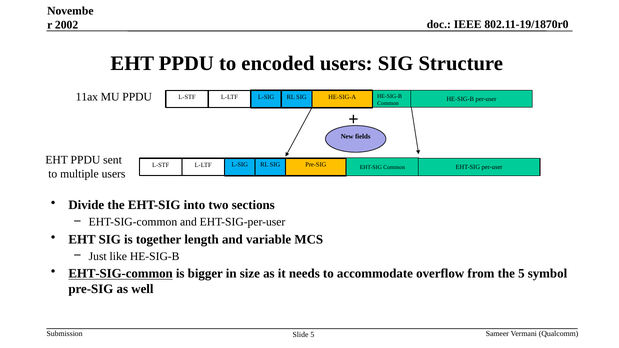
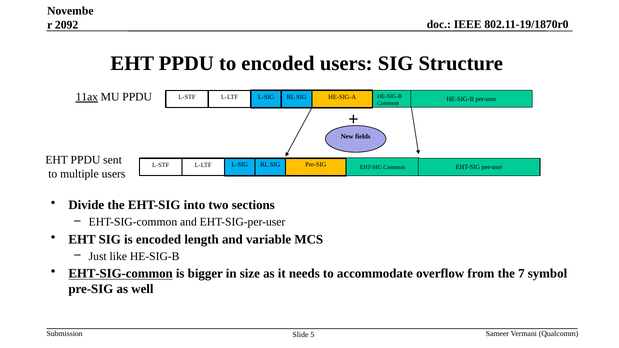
2002: 2002 -> 2092 (67, 25)
11ax underline: none -> present (87, 97)
is together: together -> encoded (159, 240)
the 5: 5 -> 7 (521, 274)
